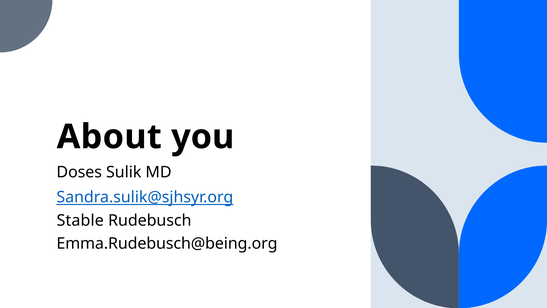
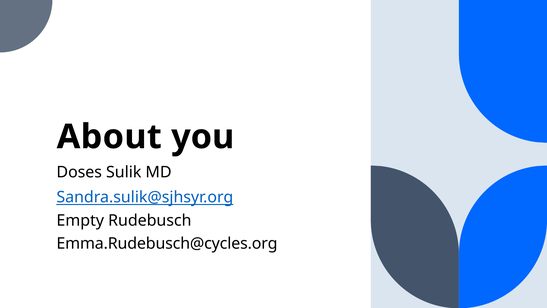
Stable: Stable -> Empty (80, 220)
Emma.Rudebusch@being.org: Emma.Rudebusch@being.org -> Emma.Rudebusch@cycles.org (167, 243)
